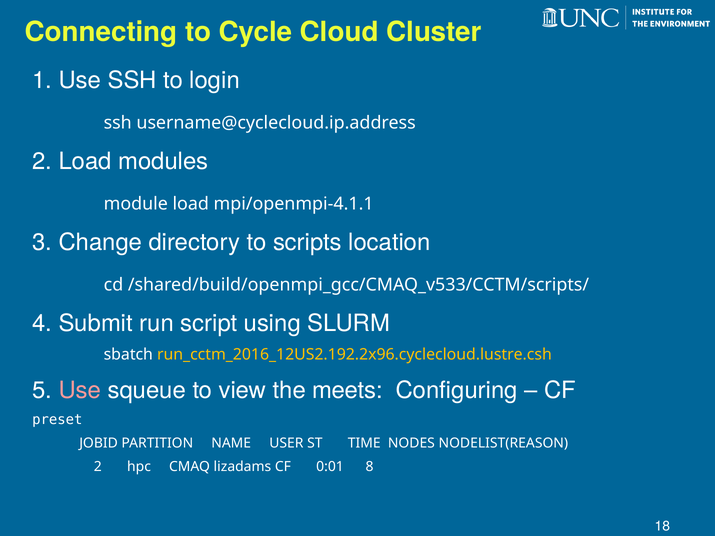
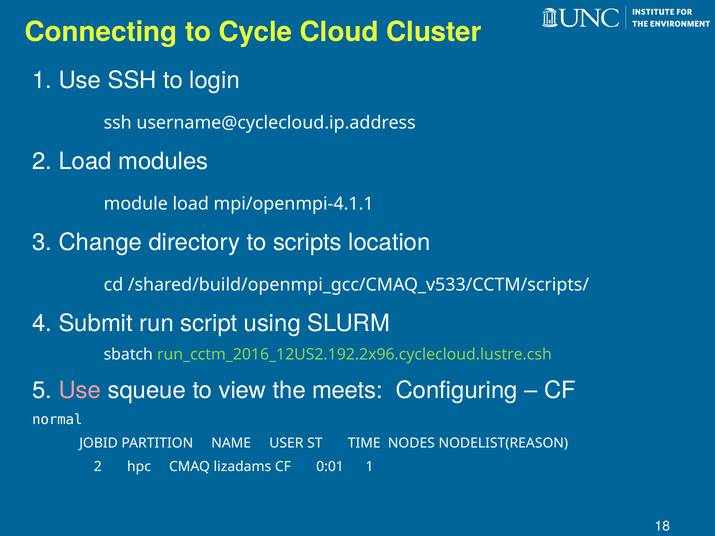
run_cctm_2016_12US2.192.2x96.cyclecloud.lustre.csh colour: yellow -> light green (354, 355)
preset: preset -> normal (57, 420)
0:01 8: 8 -> 1 (370, 467)
